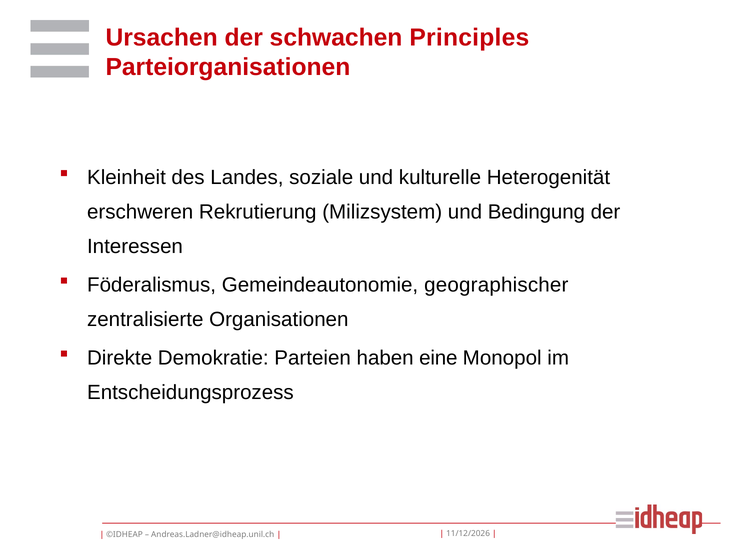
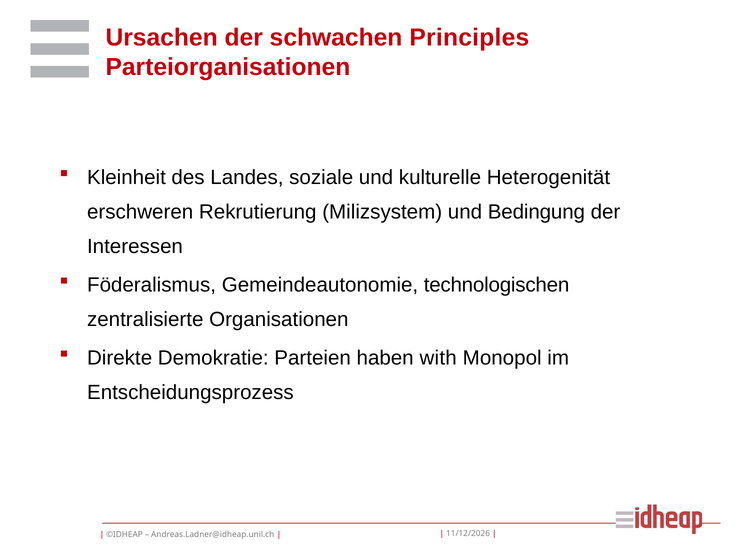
geographischer: geographischer -> technologischen (497, 285)
eine: eine -> with (438, 358)
